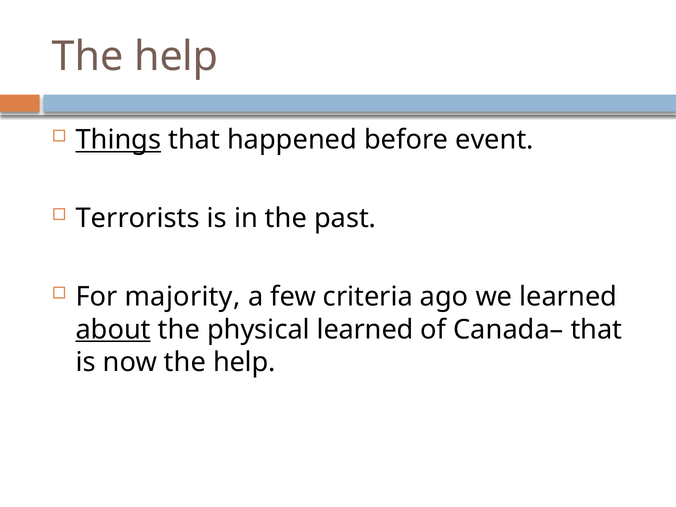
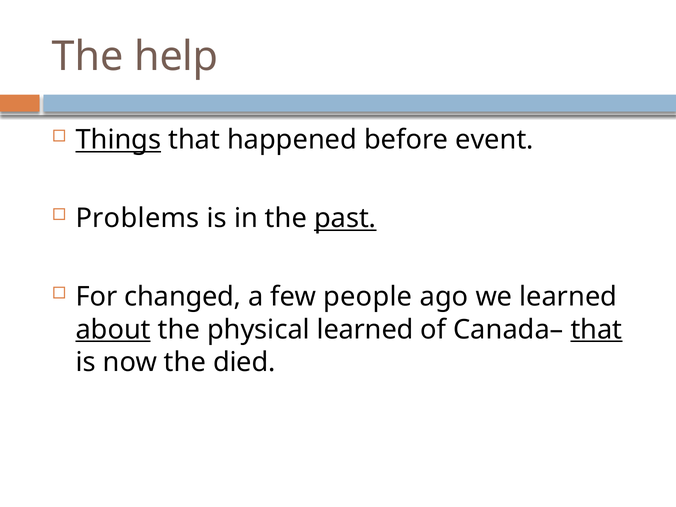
Terrorists: Terrorists -> Problems (138, 218)
past underline: none -> present (345, 218)
majority: majority -> changed (183, 297)
criteria: criteria -> people (368, 297)
that underline: none -> present (596, 330)
now the help: help -> died (244, 362)
